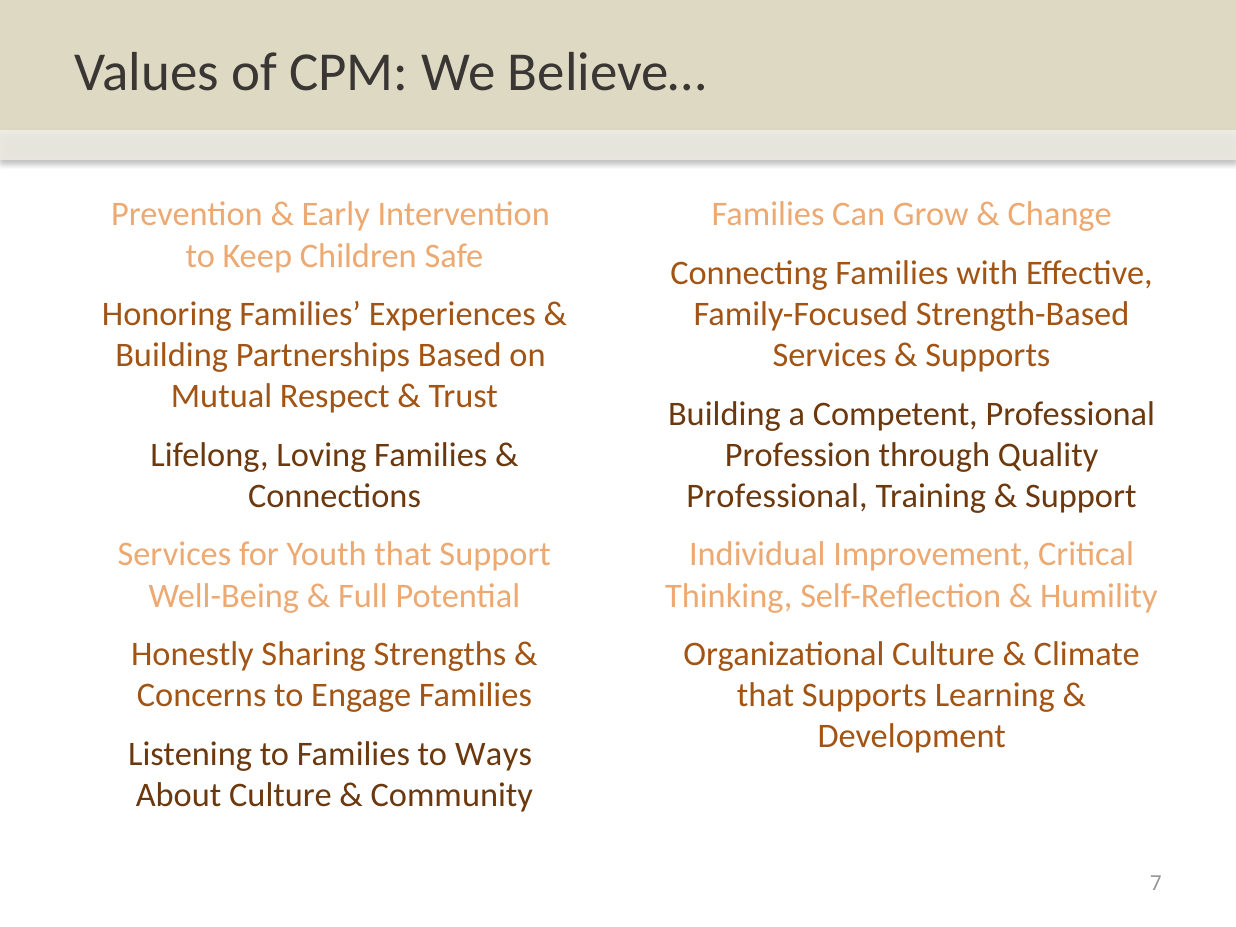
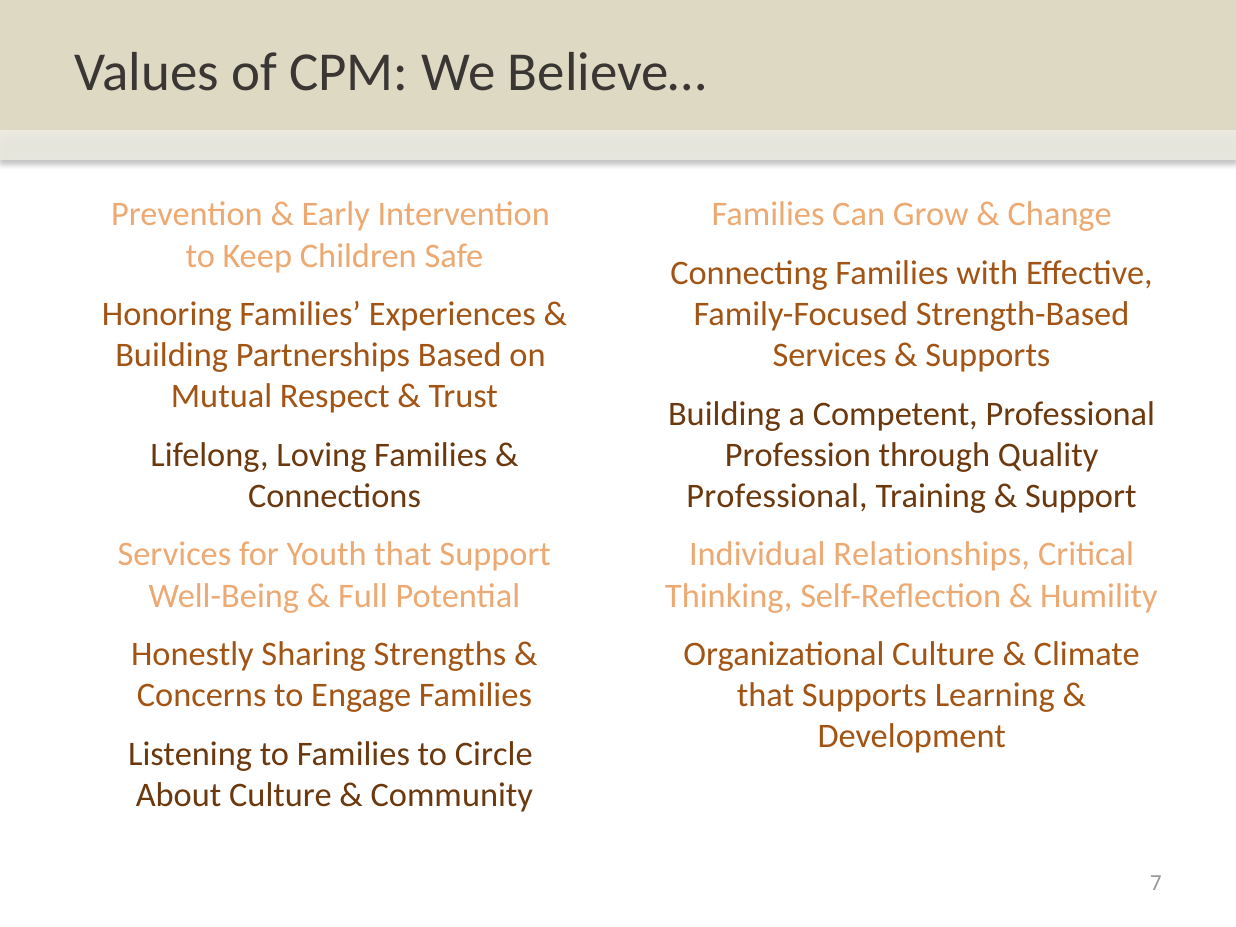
Improvement: Improvement -> Relationships (932, 554)
Ways: Ways -> Circle (494, 754)
